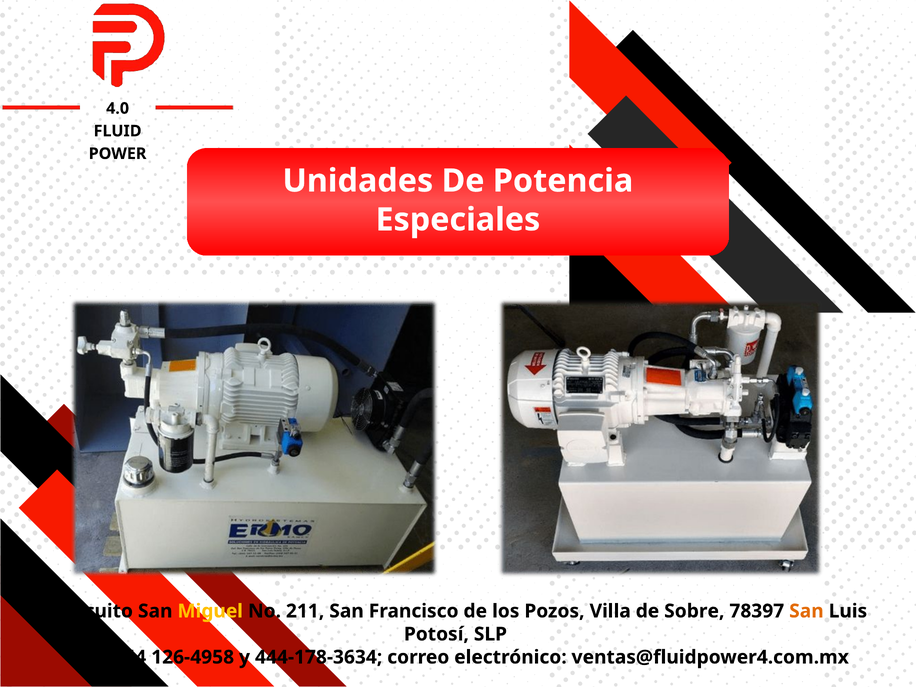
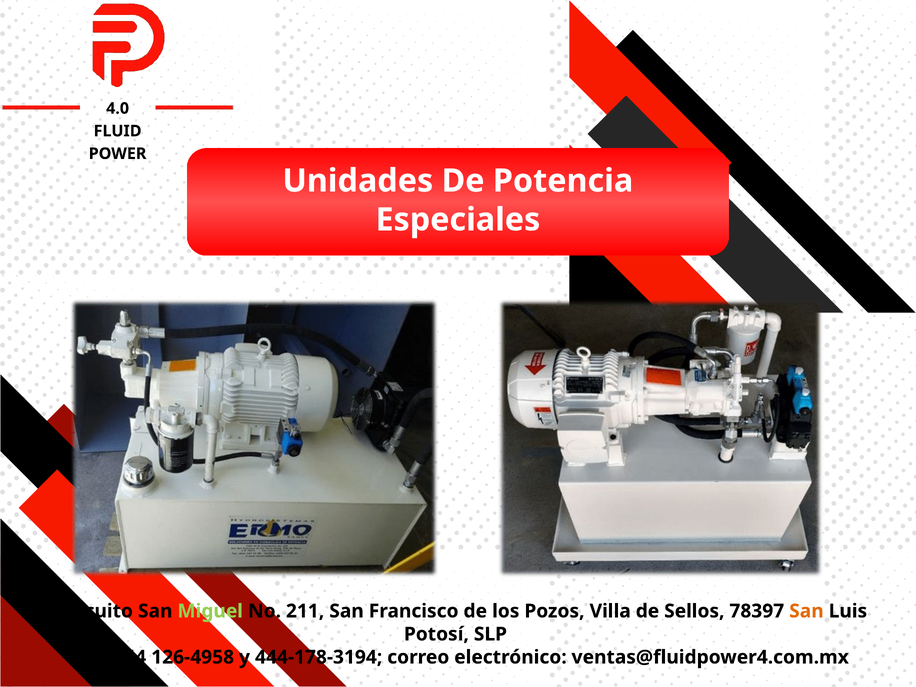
Miguel colour: yellow -> light green (210, 611)
Sobre: Sobre -> Sellos (694, 611)
444-178-3634: 444-178-3634 -> 444-178-3194 (319, 657)
